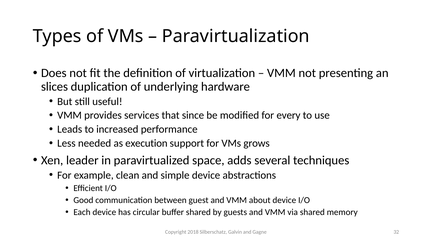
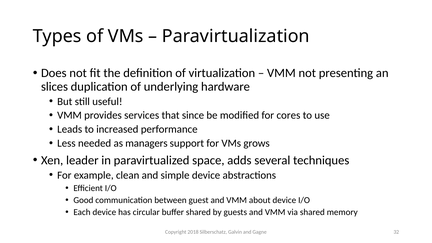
every: every -> cores (288, 115)
execution: execution -> managers (146, 143)
